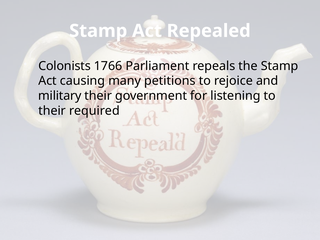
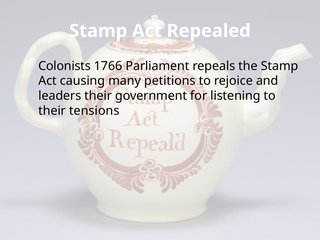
military: military -> leaders (60, 96)
required: required -> tensions (94, 111)
